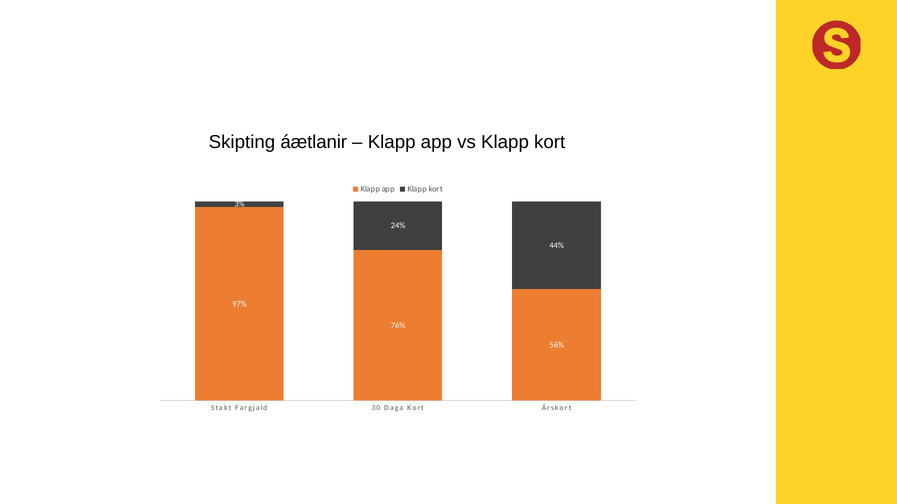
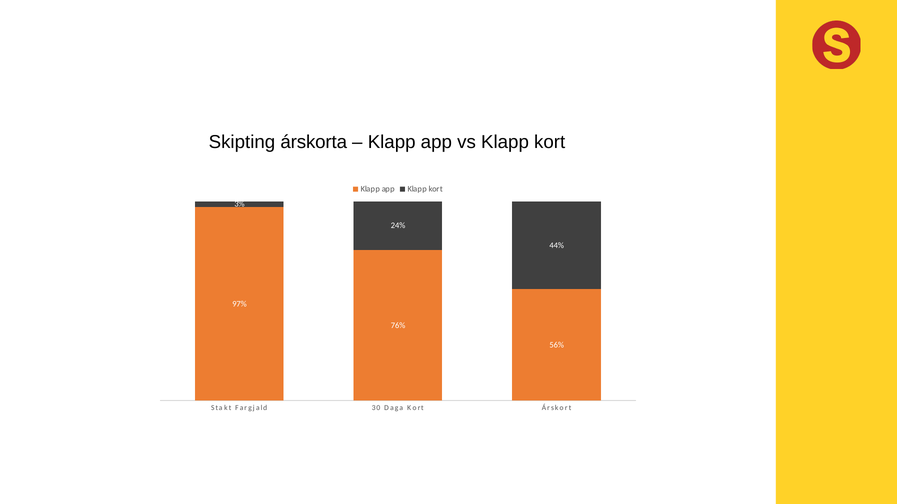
áætlanir: áætlanir -> árskorta (314, 142)
